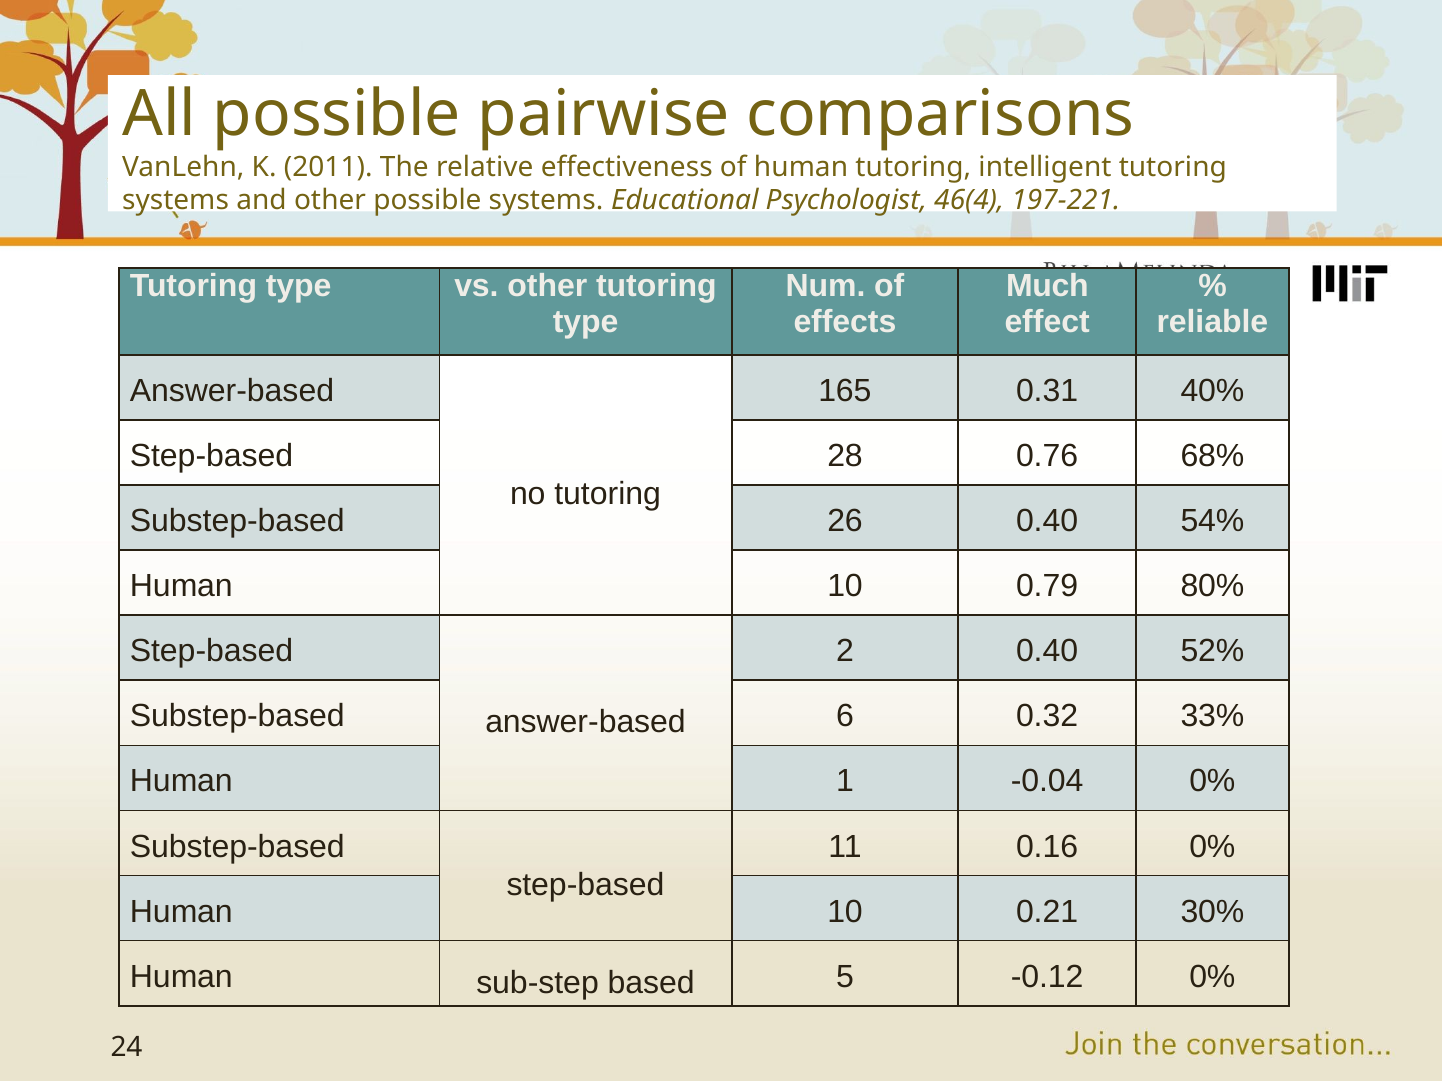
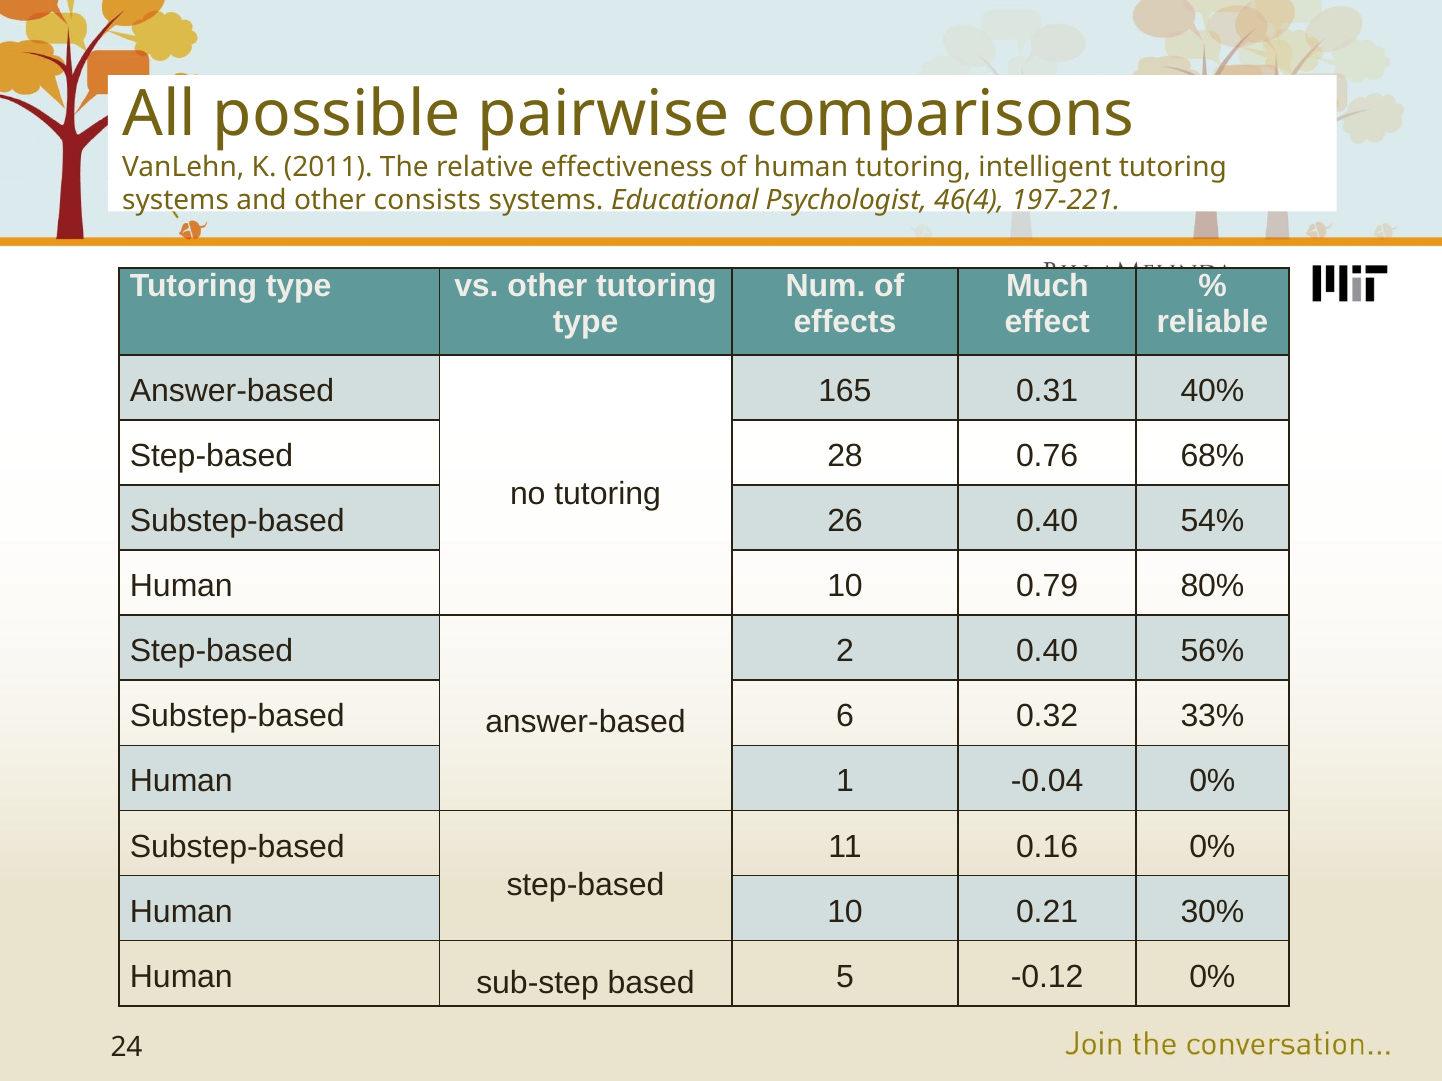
other possible: possible -> consists (427, 201)
52%: 52% -> 56% (1212, 652)
